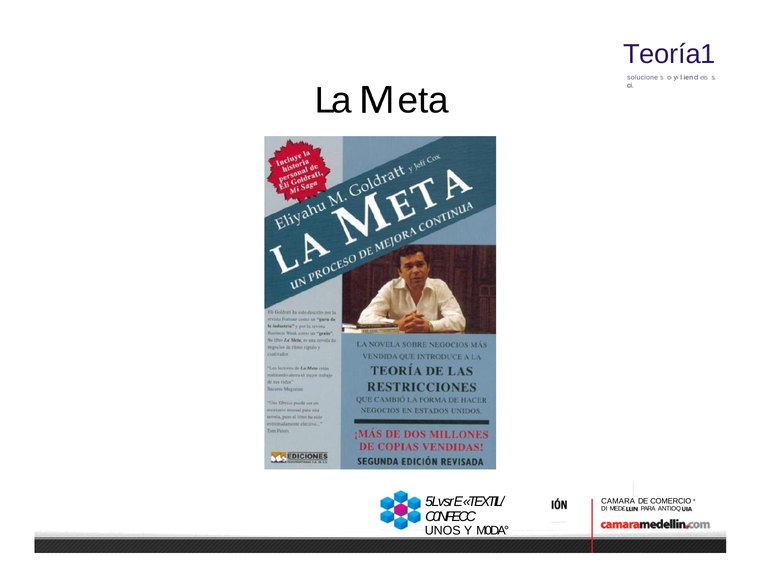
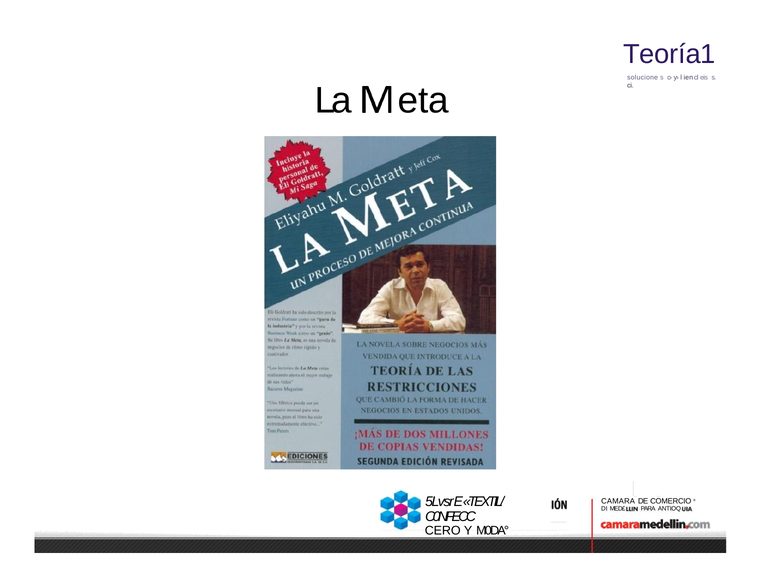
UNOS: UNOS -> CERO (443, 530)
